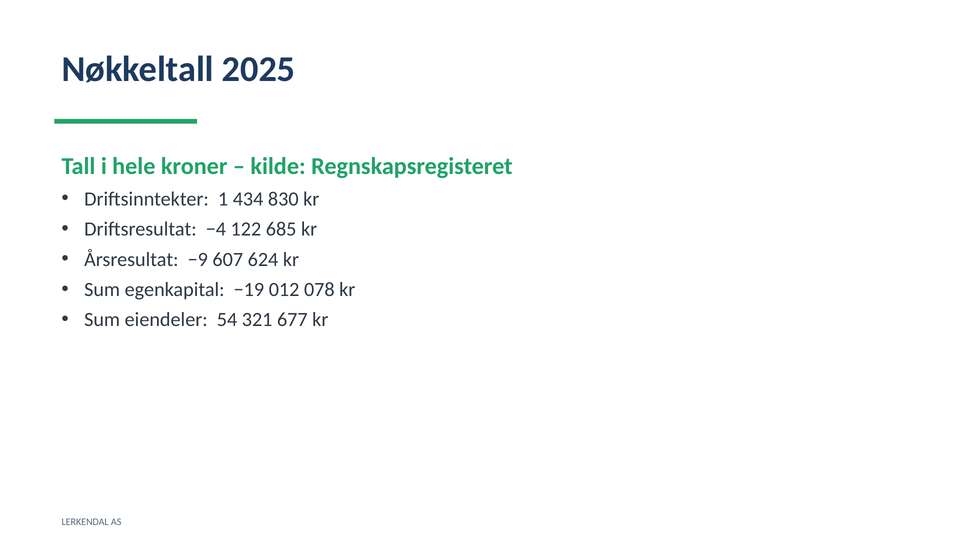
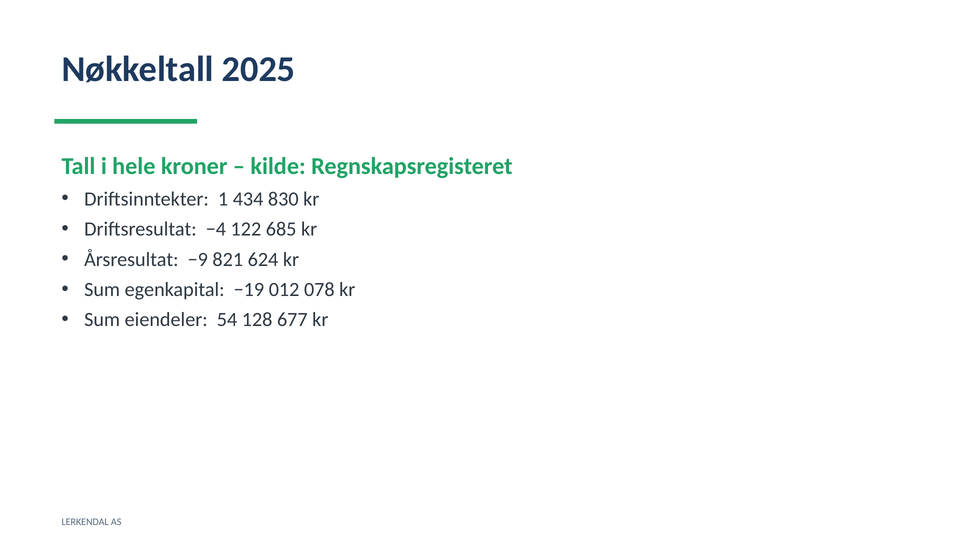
607: 607 -> 821 (228, 259)
321: 321 -> 128 (257, 320)
